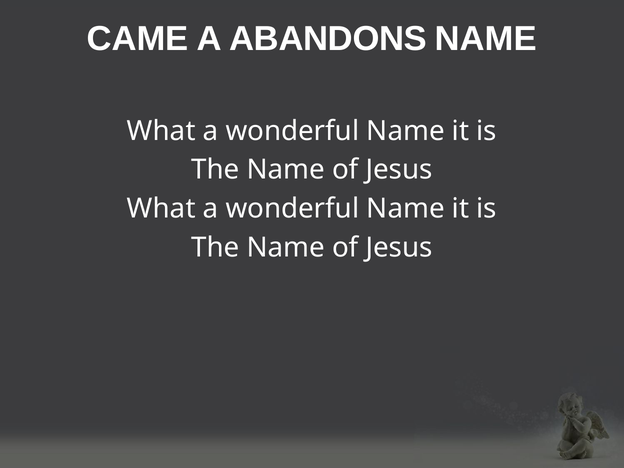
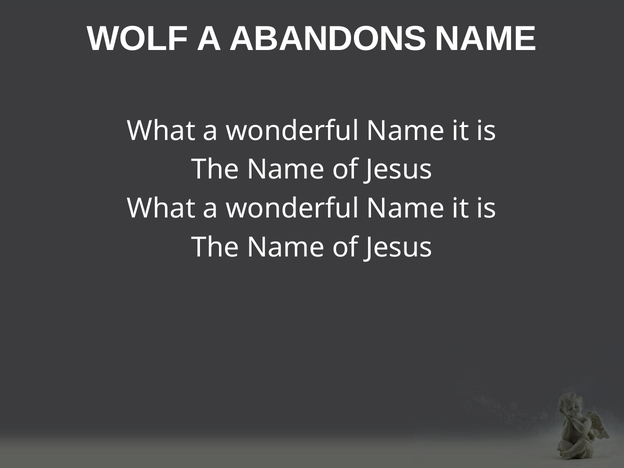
CAME: CAME -> WOLF (138, 39)
